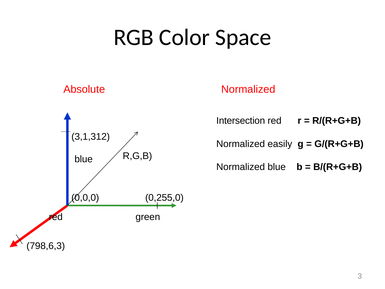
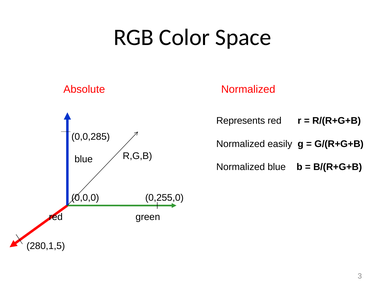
Intersection: Intersection -> Represents (241, 121)
3,1,312: 3,1,312 -> 0,0,285 (91, 137)
798,6,3: 798,6,3 -> 280,1,5 (46, 246)
